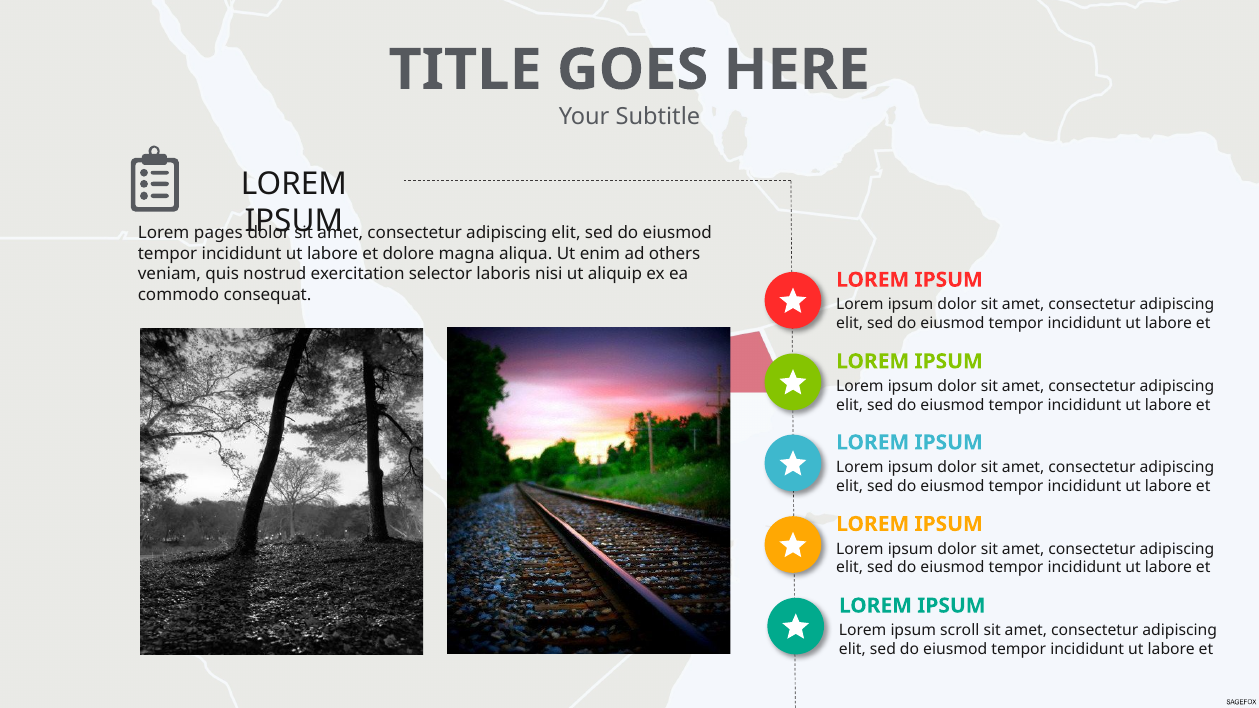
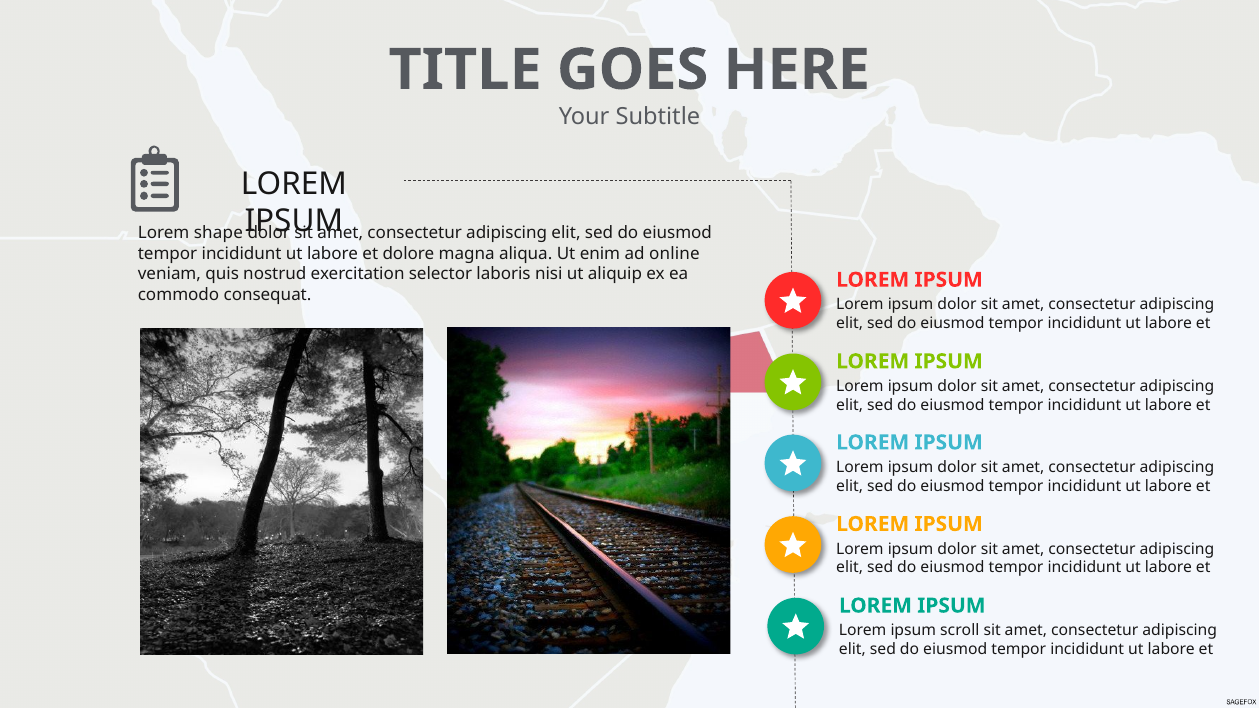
pages: pages -> shape (218, 233)
others: others -> online (674, 254)
